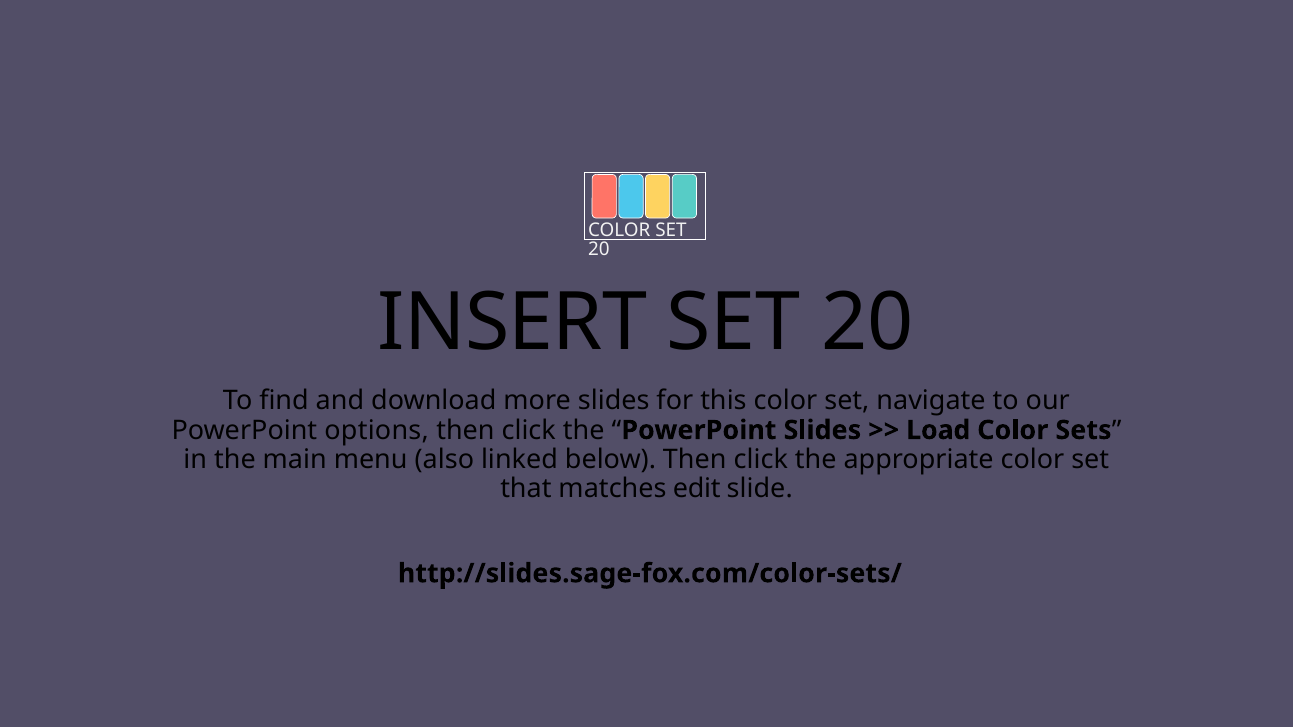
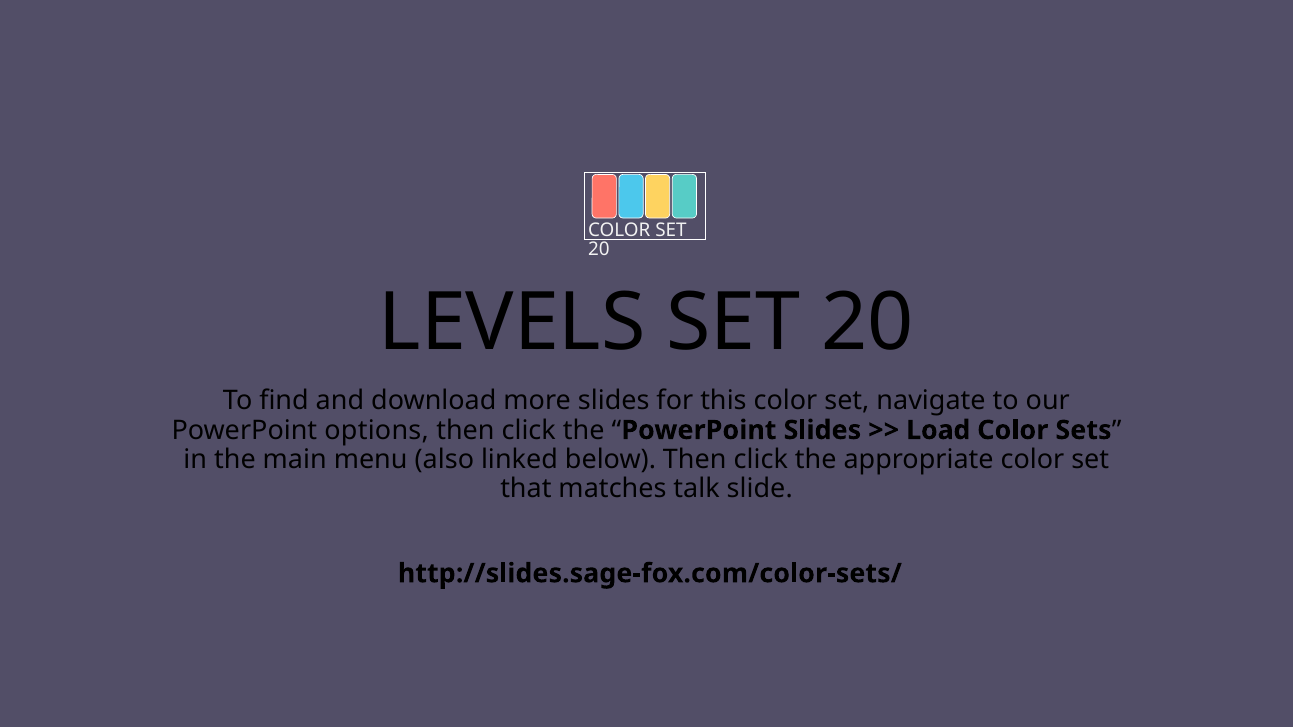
INSERT: INSERT -> LEVELS (512, 323)
edit: edit -> talk (697, 489)
